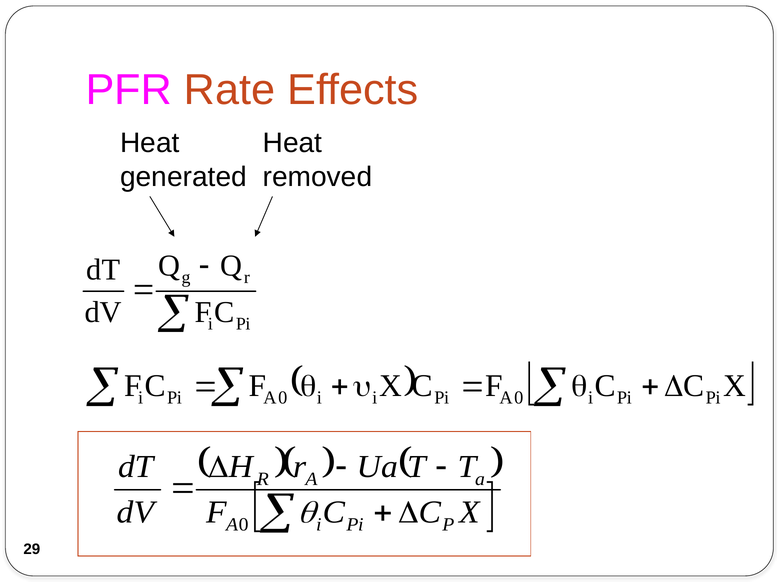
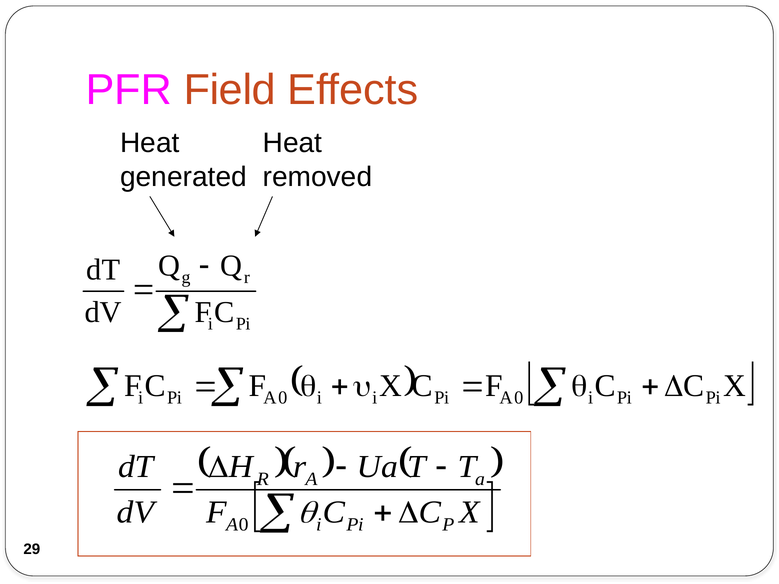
Rate: Rate -> Field (230, 90)
